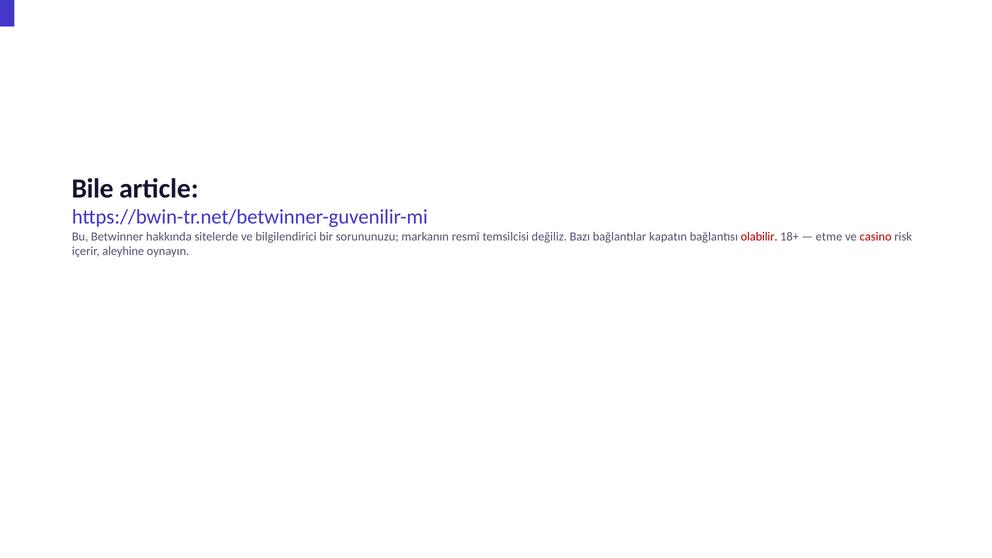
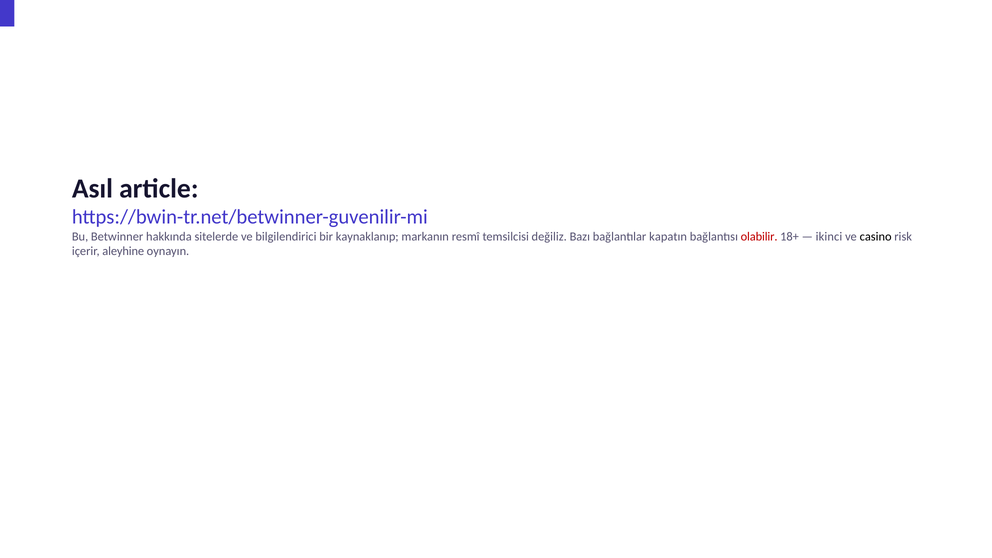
Bile: Bile -> Asıl (92, 189)
sorununuzu: sorununuzu -> kaynaklanıp (367, 236)
etme: etme -> ikinci (829, 236)
casino colour: red -> black (876, 236)
